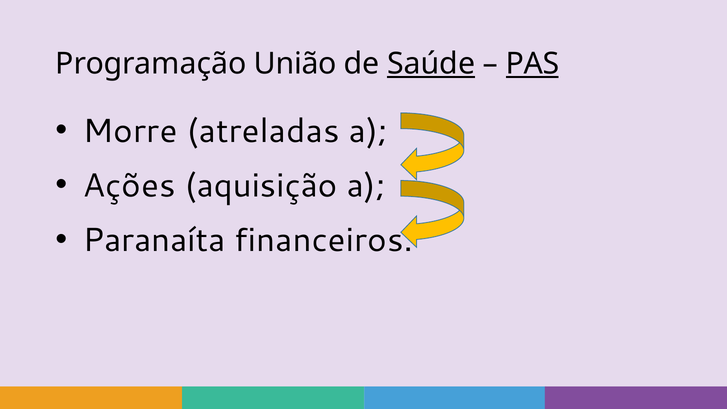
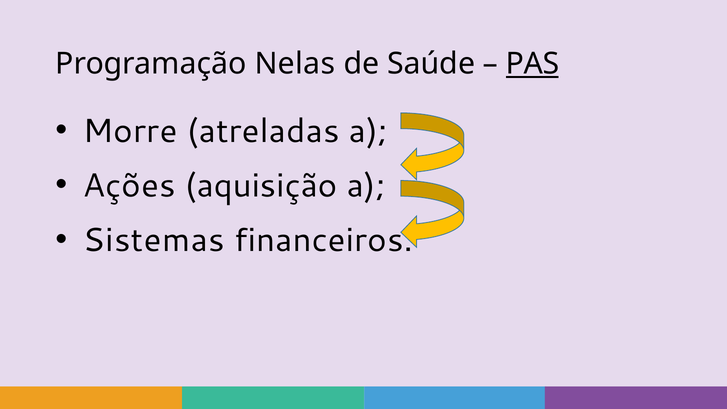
União: União -> Nelas (295, 64)
Saúde underline: present -> none (431, 64)
Paranaíta: Paranaíta -> Sistemas (154, 240)
